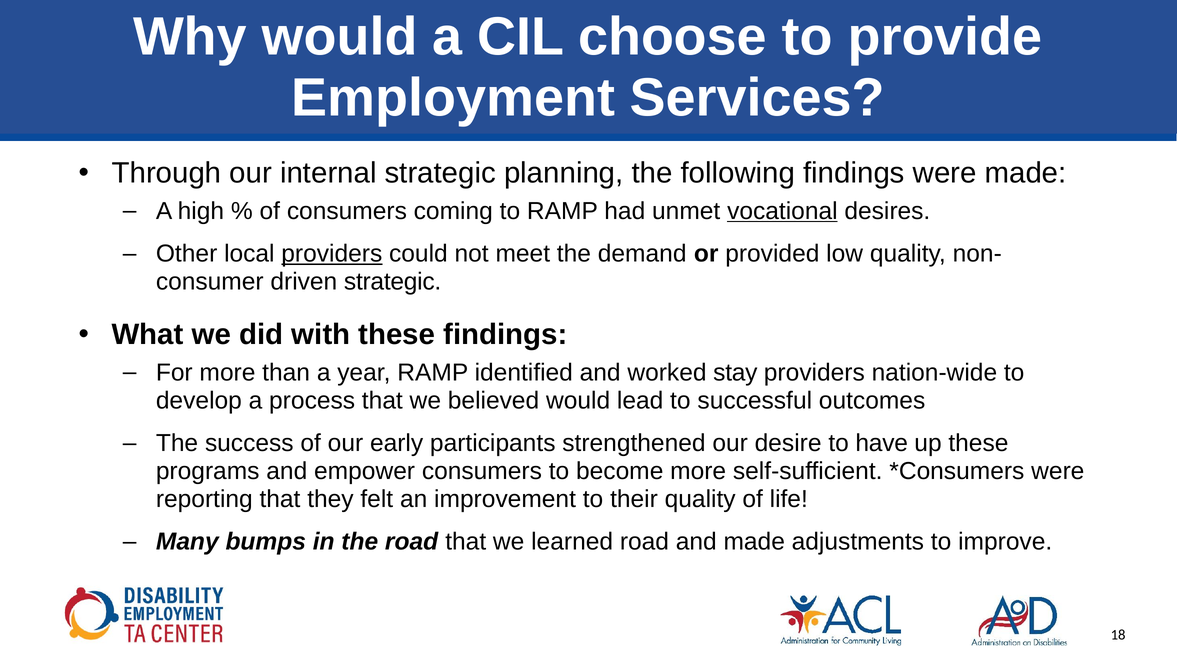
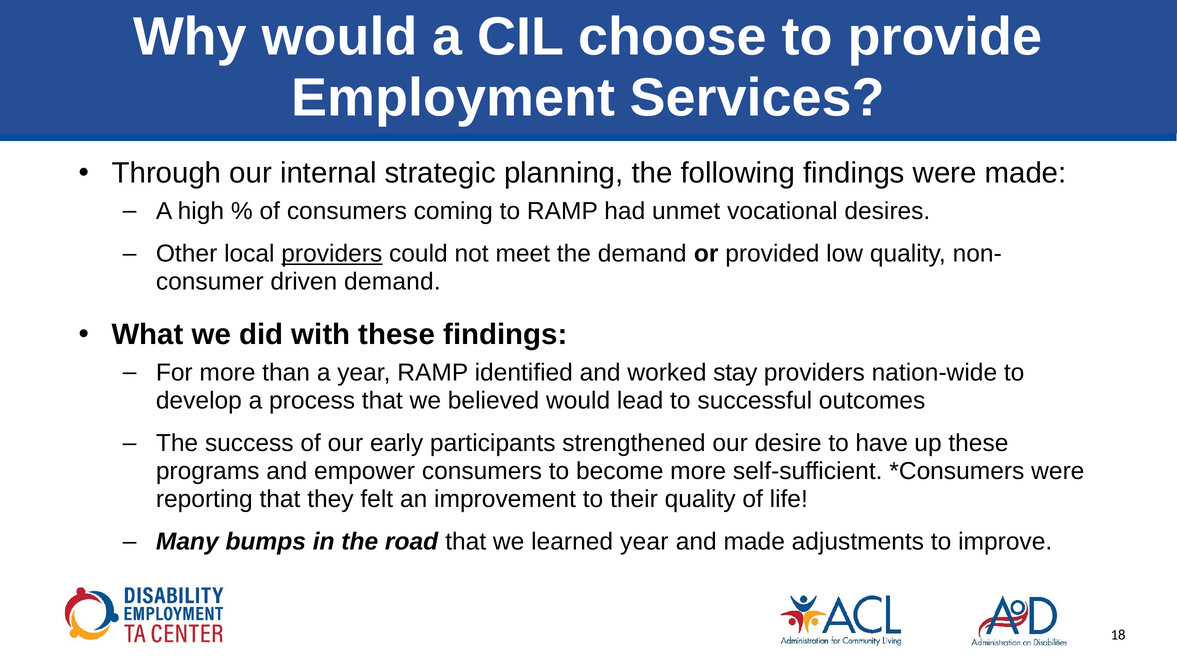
vocational underline: present -> none (782, 211)
driven strategic: strategic -> demand (392, 282)
learned road: road -> year (644, 542)
